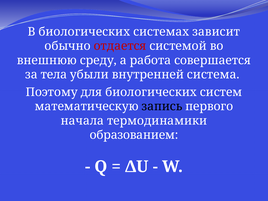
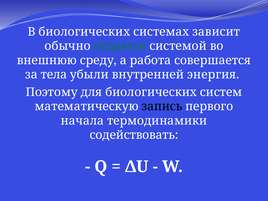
отдается colour: red -> green (120, 46)
система: система -> энергия (213, 75)
образованием: образованием -> содействовать (134, 135)
